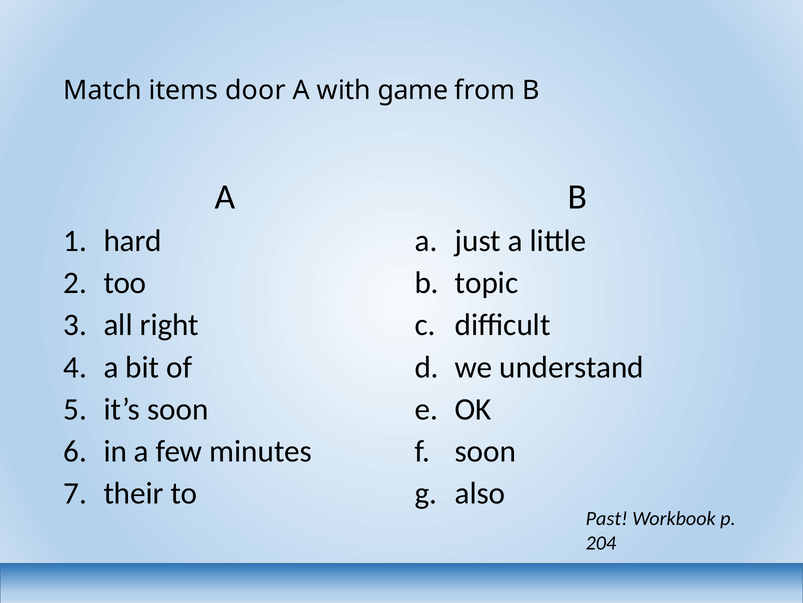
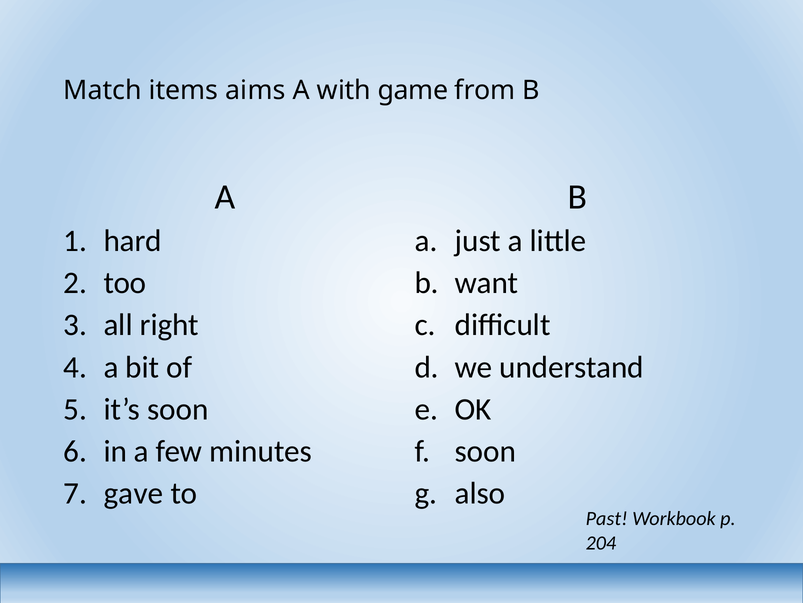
door: door -> aims (255, 90)
topic: topic -> want (487, 283)
their: their -> gave (133, 493)
